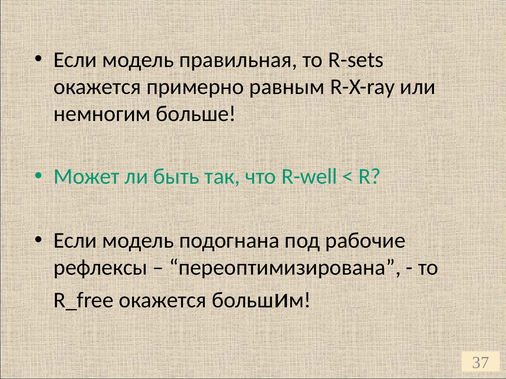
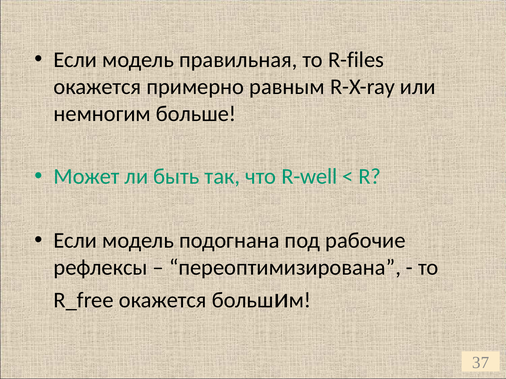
R-sets: R-sets -> R-files (356, 60)
